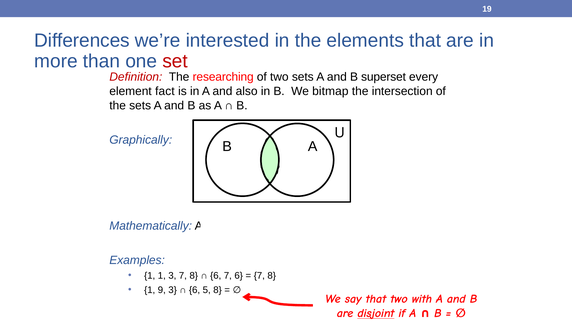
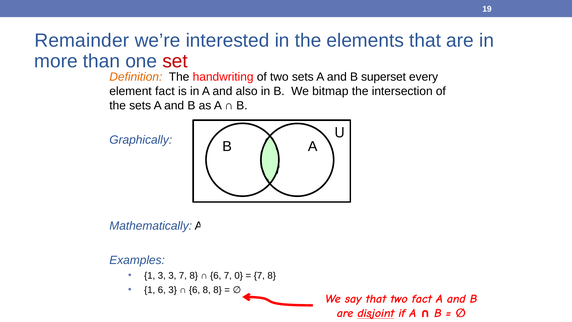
Differences: Differences -> Remainder (82, 41)
Definition colour: red -> orange (136, 77)
researching: researching -> handwriting (223, 77)
1 1: 1 -> 3 (162, 275)
7 6: 6 -> 0 (239, 275)
1 9: 9 -> 6 (162, 290)
6 5: 5 -> 8 (207, 290)
two with: with -> fact (422, 299)
